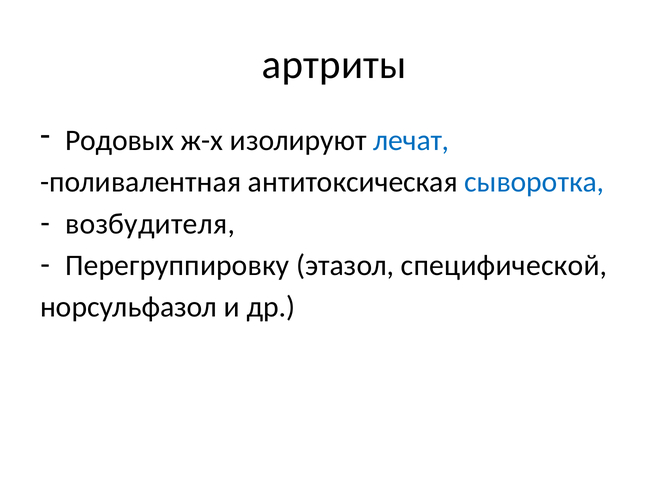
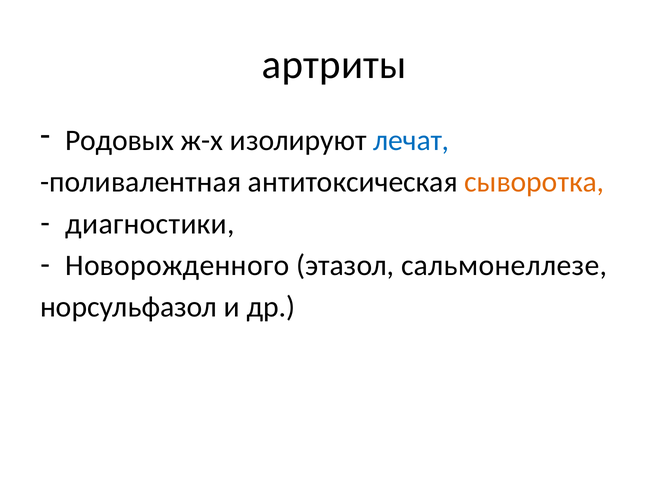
сыворотка colour: blue -> orange (534, 182)
возбудителя: возбудителя -> диагностики (150, 224)
Перегруппировку: Перегруппировку -> Новорожденного (177, 265)
специфической: специфической -> сальмонеллезе (504, 265)
